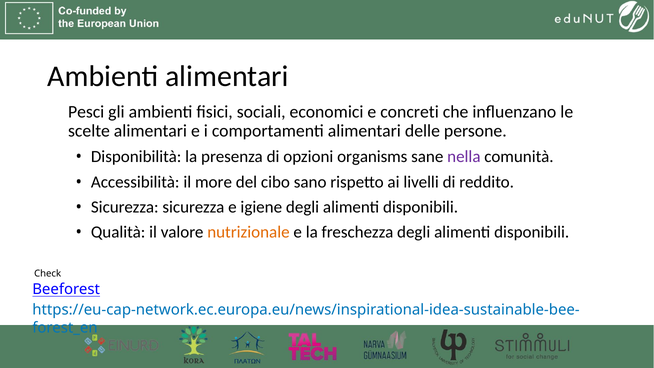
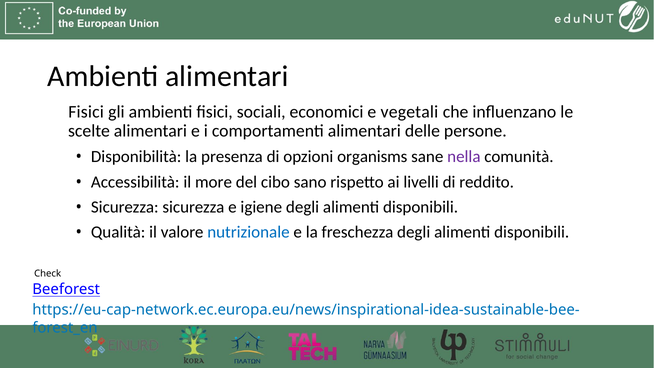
Pesci: Pesci -> Fisici (86, 112)
concreti: concreti -> vegetali (409, 112)
nutrizionale colour: orange -> blue (248, 232)
